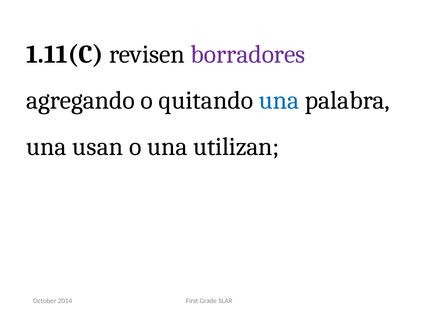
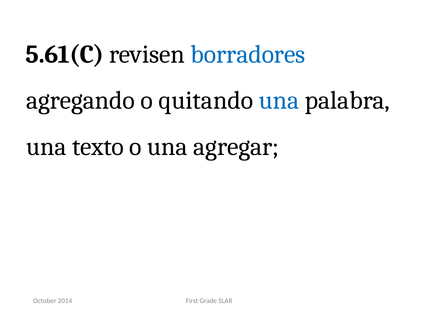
1.11(C: 1.11(C -> 5.61(C (65, 54)
borradores colour: purple -> blue (248, 54)
usan: usan -> texto (98, 147)
utilizan: utilizan -> agregar (236, 147)
